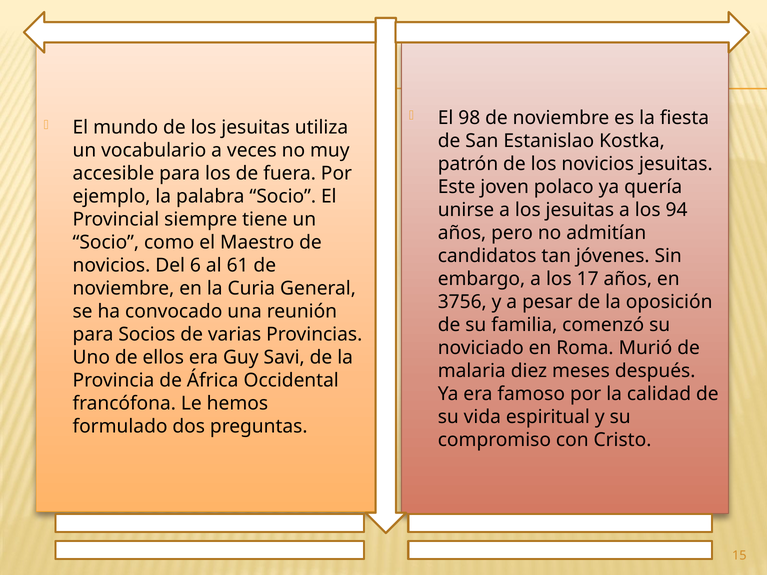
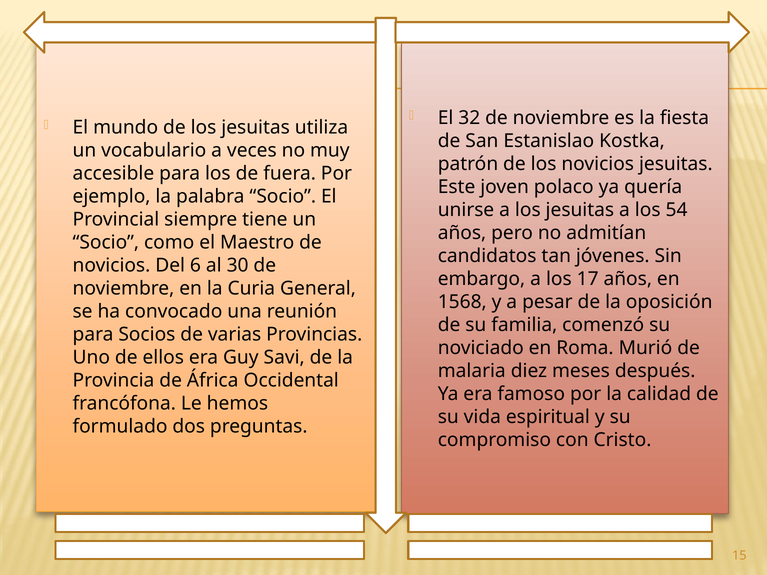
98: 98 -> 32 (469, 118)
94: 94 -> 54 (677, 210)
61: 61 -> 30 (238, 265)
3756: 3756 -> 1568 (462, 302)
